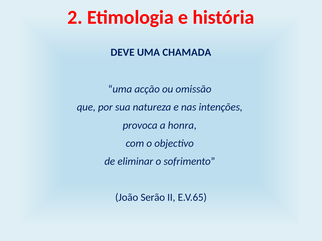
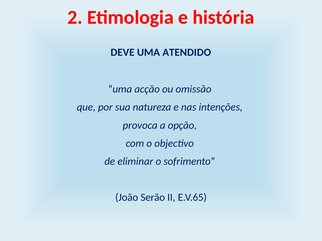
CHAMADA: CHAMADA -> ATENDIDO (187, 53)
honra: honra -> opção (182, 125)
